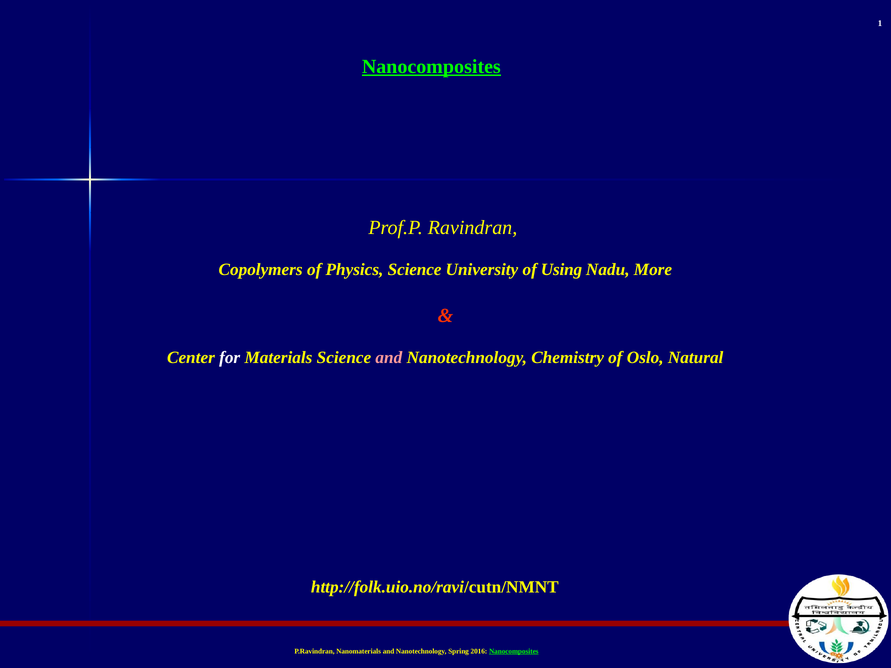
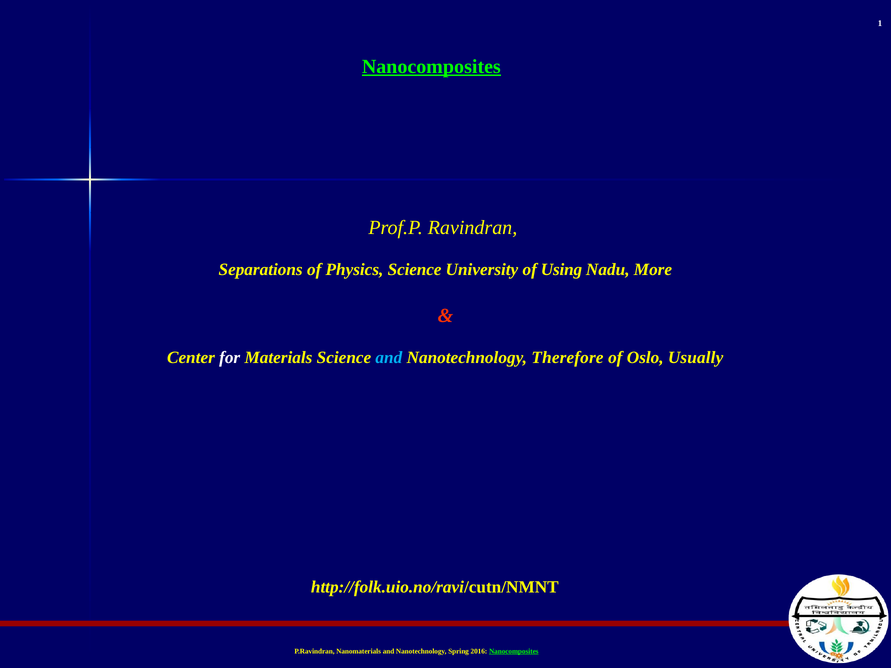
Copolymers: Copolymers -> Separations (261, 270)
and colour: pink -> light blue (389, 358)
Chemistry: Chemistry -> Therefore (567, 358)
Natural: Natural -> Usually (696, 358)
